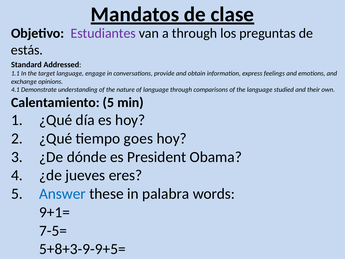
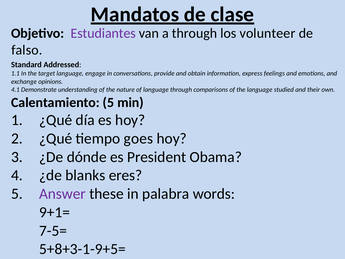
preguntas: preguntas -> volunteer (267, 33)
estás: estás -> falso (27, 50)
jueves: jueves -> blanks (85, 175)
Answer colour: blue -> purple (62, 194)
5+8+3-9-9+5=: 5+8+3-9-9+5= -> 5+8+3-1-9+5= (82, 249)
